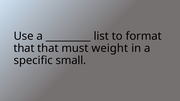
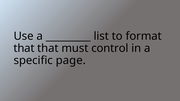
weight: weight -> control (110, 48)
small: small -> page (71, 61)
